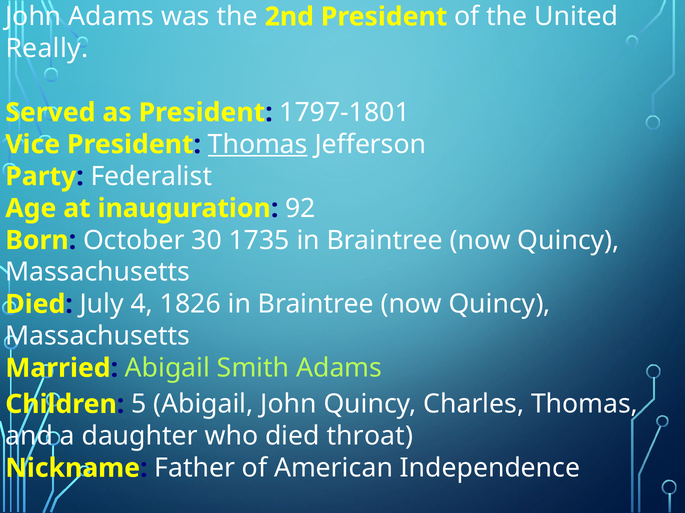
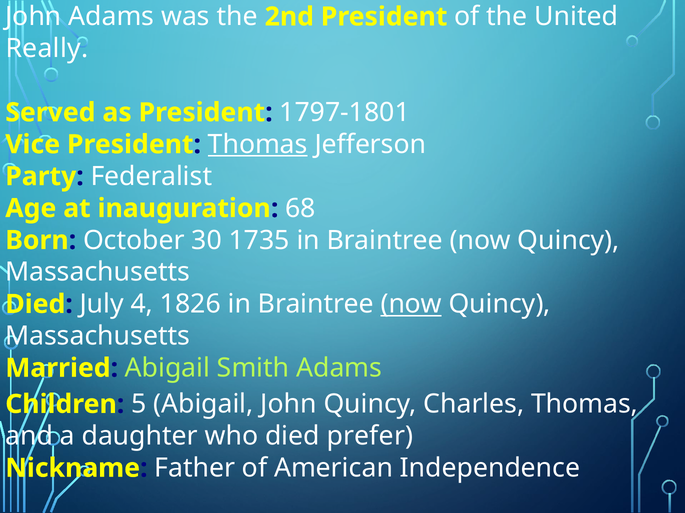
92: 92 -> 68 (300, 209)
now underline: none -> present (411, 305)
throat: throat -> prefer (370, 437)
